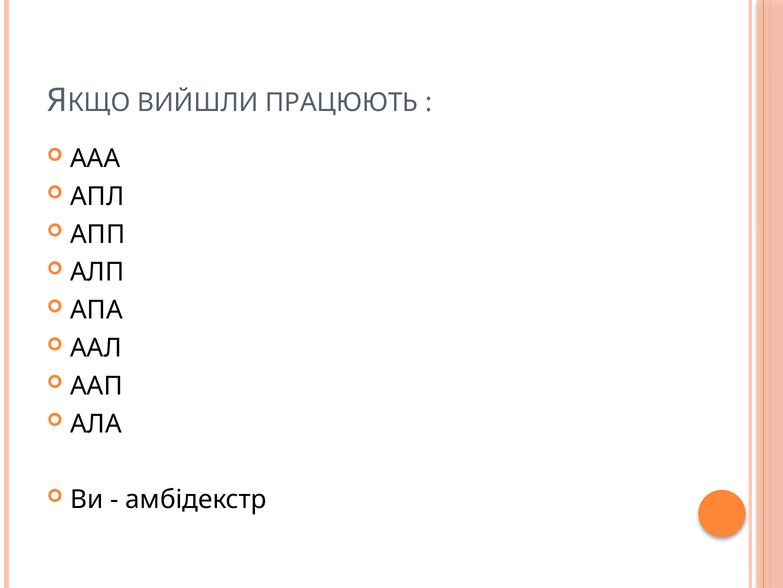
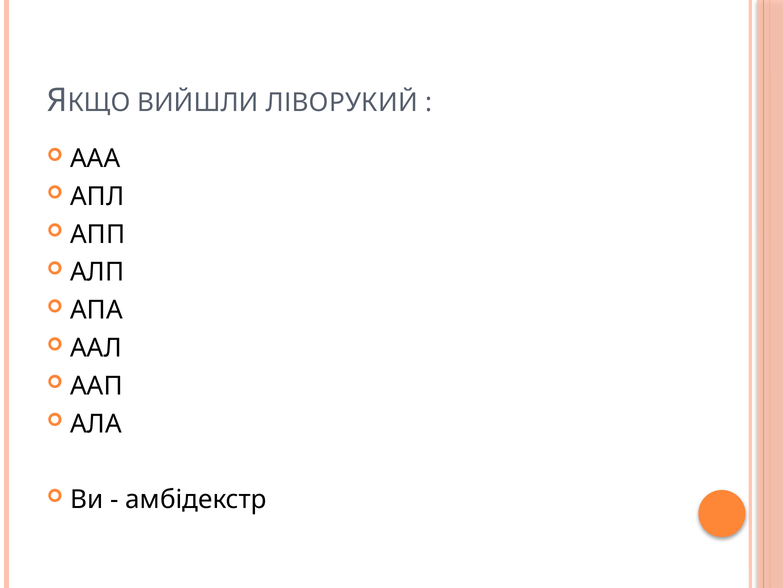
ПРАЦЮЮТЬ: ПРАЦЮЮТЬ -> ЛІВОРУКИЙ (342, 102)
